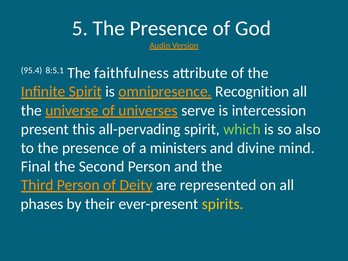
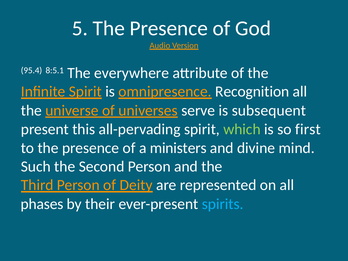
faithfulness: faithfulness -> everywhere (132, 73)
intercession: intercession -> subsequent (269, 110)
also: also -> first (308, 129)
Final: Final -> Such (36, 167)
spirits colour: yellow -> light blue (223, 204)
